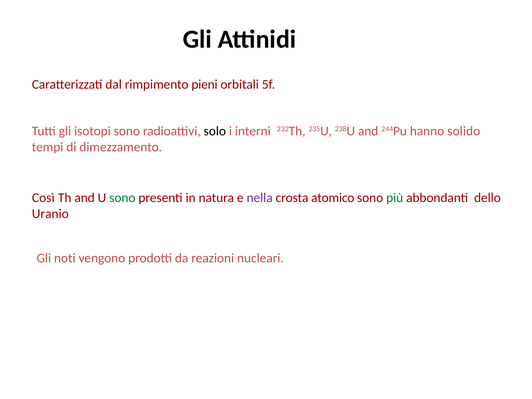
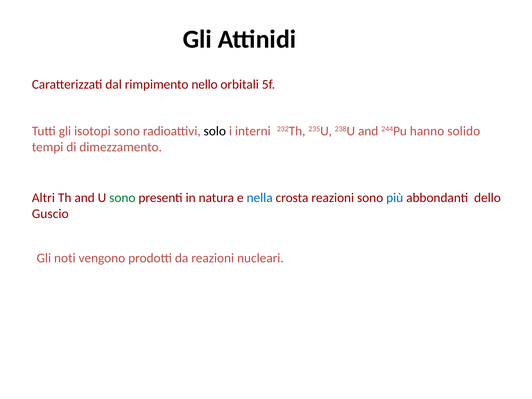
pieni: pieni -> nello (205, 84)
Così: Così -> Altri (43, 198)
nella colour: purple -> blue (260, 198)
crosta atomico: atomico -> reazioni (333, 198)
più colour: green -> blue (395, 198)
Uranio: Uranio -> Guscio (50, 214)
